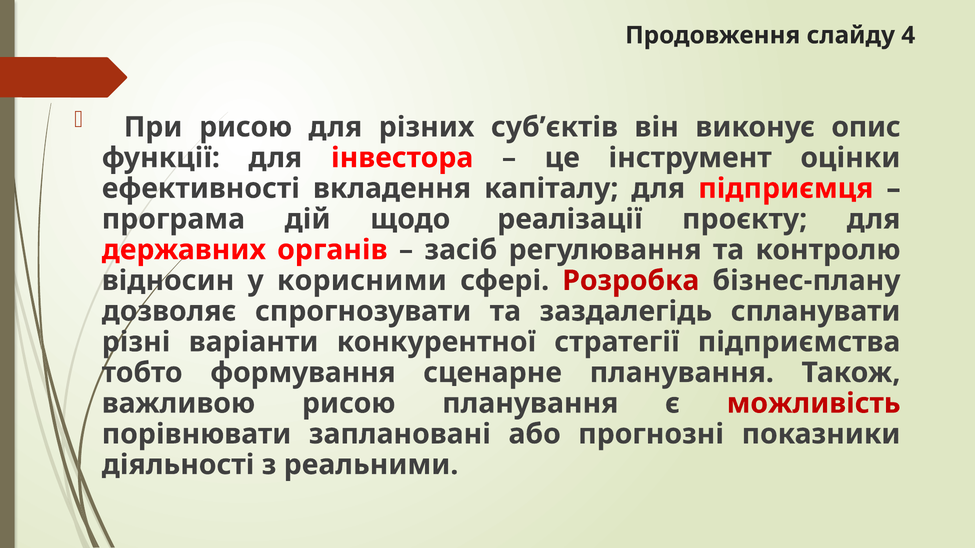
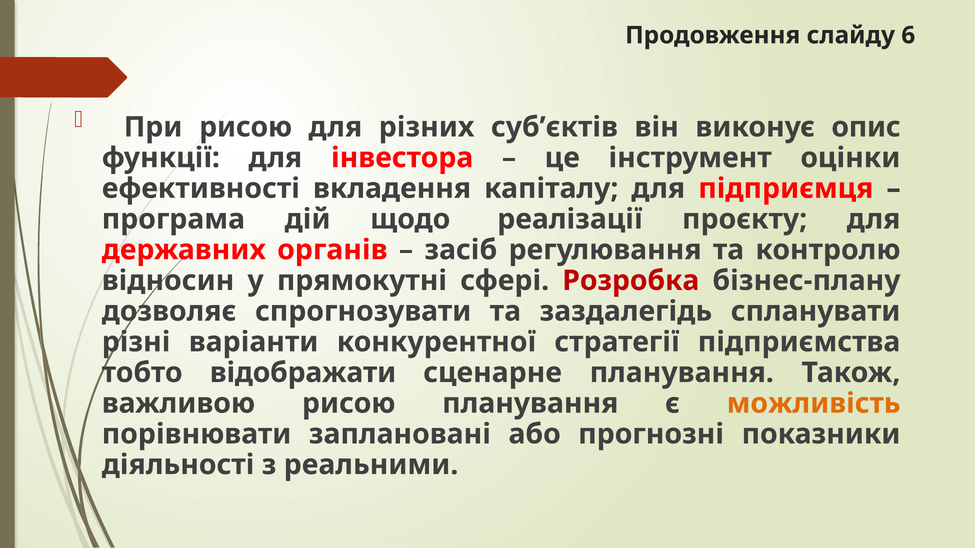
4: 4 -> 6 (908, 35)
корисними: корисними -> прямокутні (362, 281)
формування: формування -> відображати (303, 373)
можливість colour: red -> orange (814, 404)
